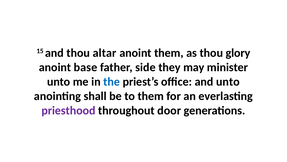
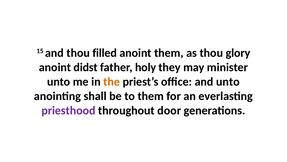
altar: altar -> filled (105, 53)
base: base -> didst (86, 67)
side: side -> holy (146, 67)
the colour: blue -> orange (112, 82)
